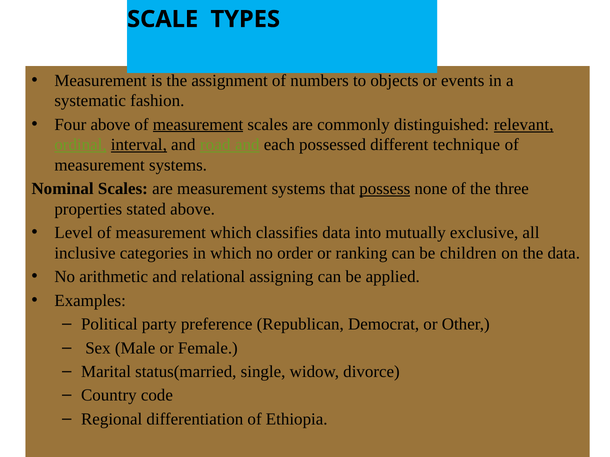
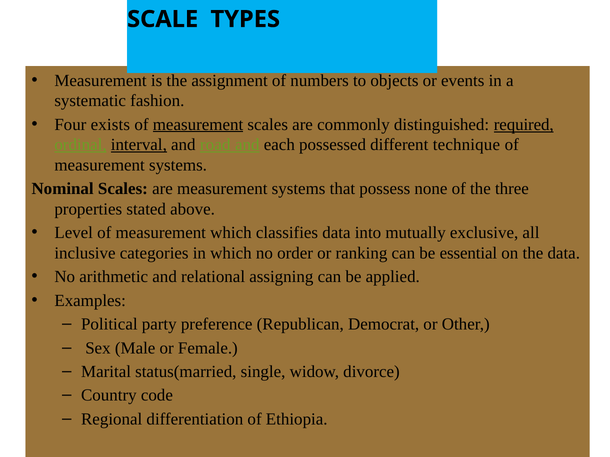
Four above: above -> exists (110, 125)
relevant: relevant -> required (524, 125)
possess underline: present -> none (385, 189)
children: children -> essential (468, 253)
